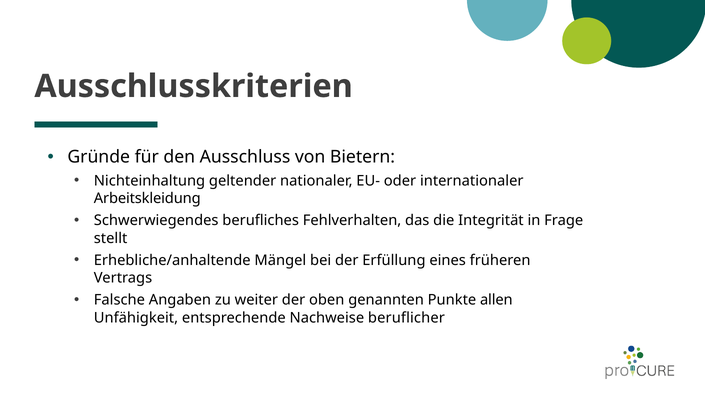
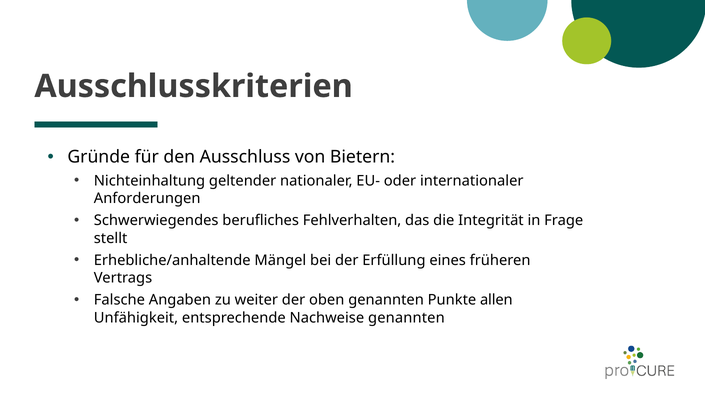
Arbeitskleidung: Arbeitskleidung -> Anforderungen (147, 198)
Nachweise beruflicher: beruflicher -> genannten (406, 317)
